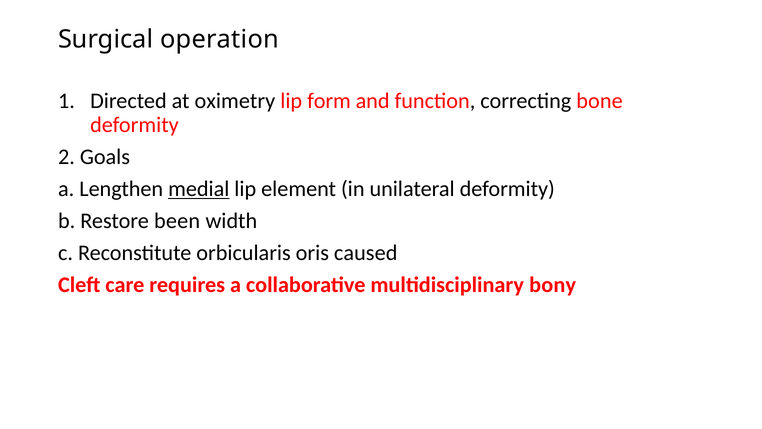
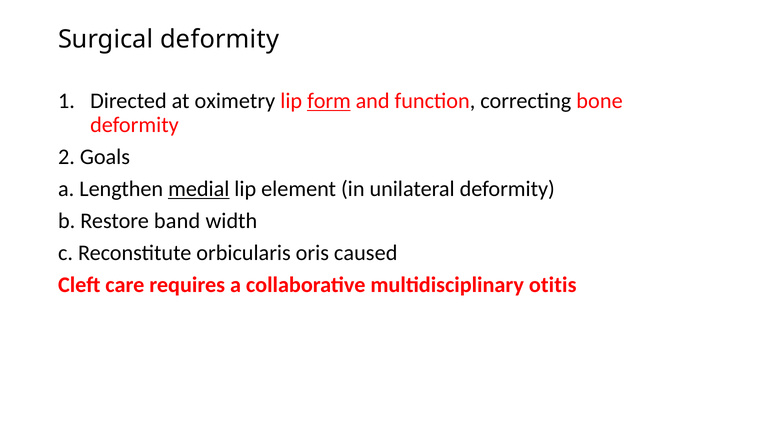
Surgical operation: operation -> deformity (220, 39)
form underline: none -> present (329, 101)
been: been -> band (177, 221)
bony: bony -> otitis (553, 285)
